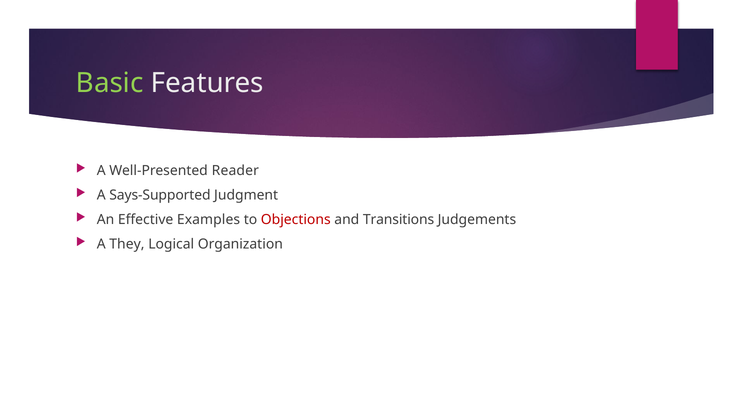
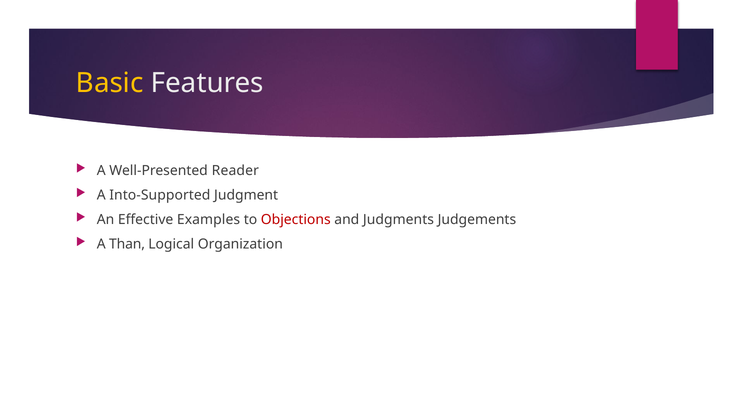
Basic colour: light green -> yellow (110, 83)
Says-Supported: Says-Supported -> Into-Supported (160, 195)
Transitions: Transitions -> Judgments (398, 220)
They: They -> Than (127, 244)
